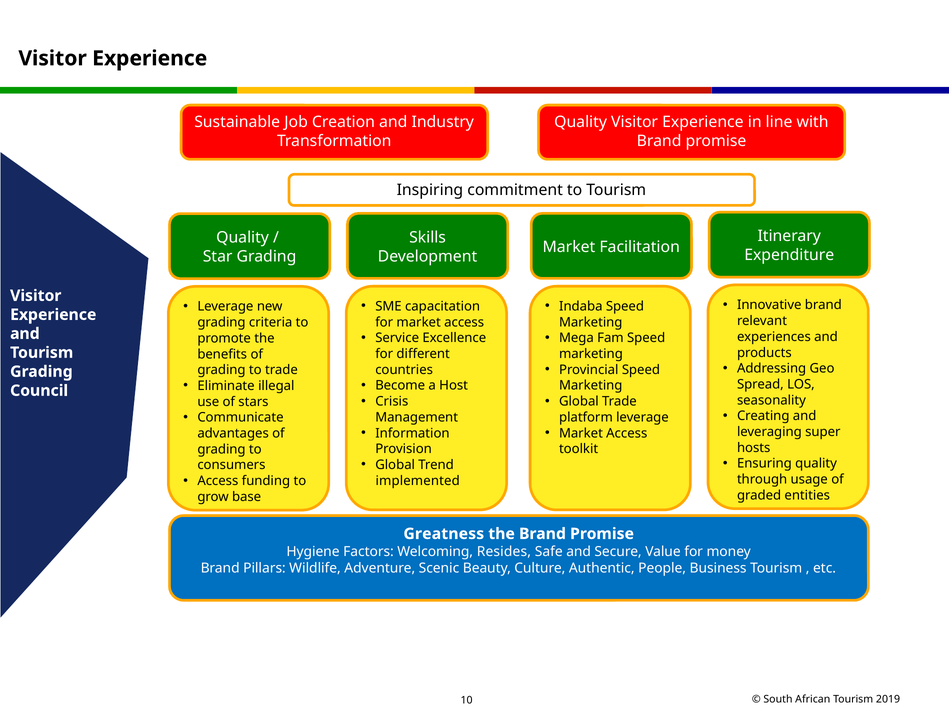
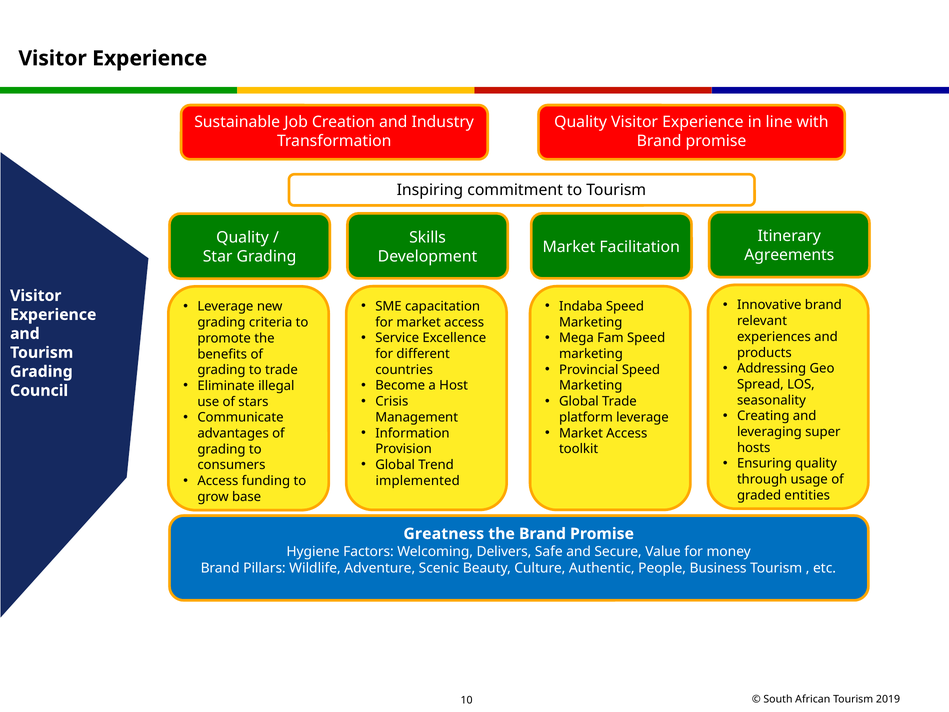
Expenditure: Expenditure -> Agreements (789, 255)
Resides: Resides -> Delivers (504, 551)
